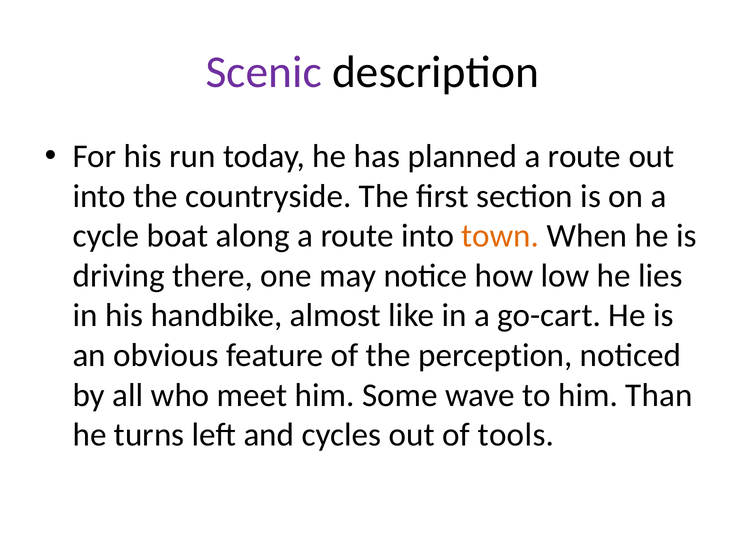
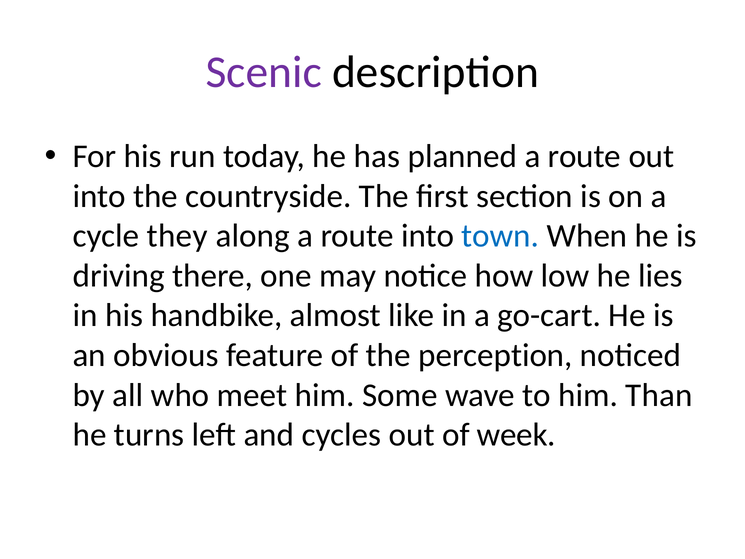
boat: boat -> they (177, 236)
town colour: orange -> blue (500, 236)
tools: tools -> week (516, 435)
